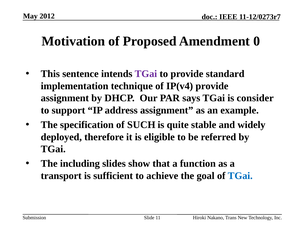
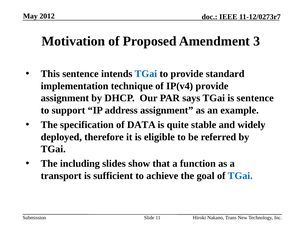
0: 0 -> 3 (257, 41)
TGai colour: purple -> blue (146, 74)
is consider: consider -> sentence (255, 98)
SUCH: SUCH -> DATA (141, 125)
